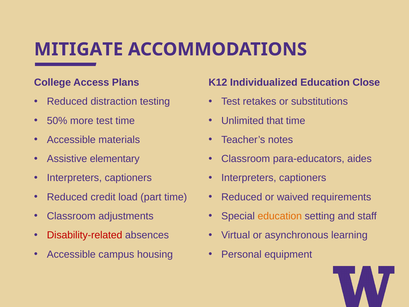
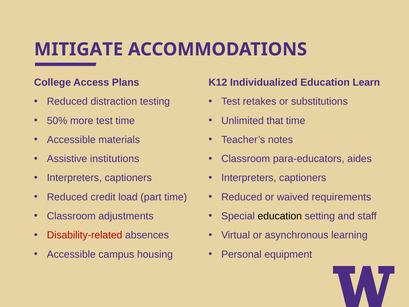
Close: Close -> Learn (366, 82)
elementary: elementary -> institutions (115, 159)
education colour: orange -> black (280, 216)
